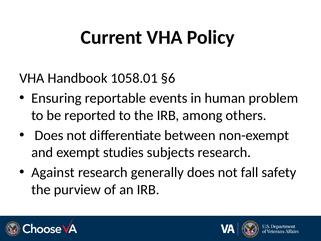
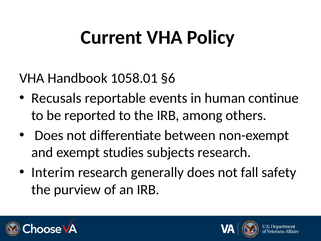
Ensuring: Ensuring -> Recusals (56, 98)
problem: problem -> continue (274, 98)
Against: Against -> Interim (53, 172)
